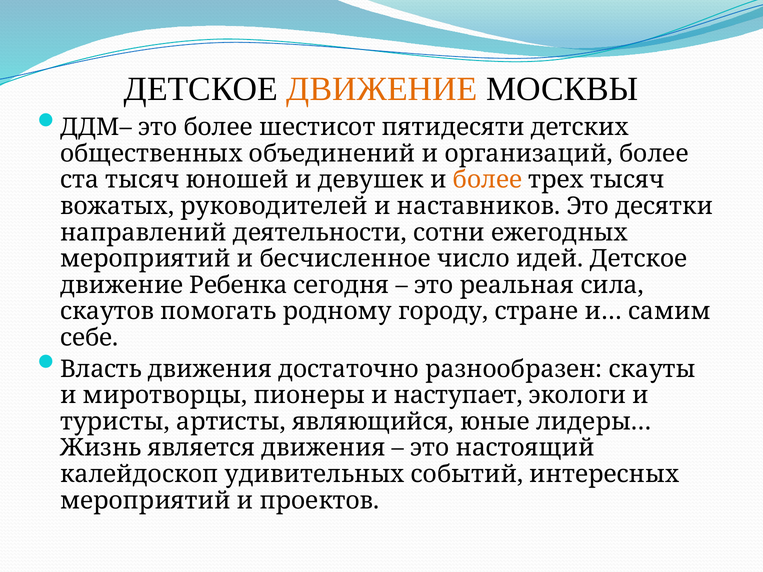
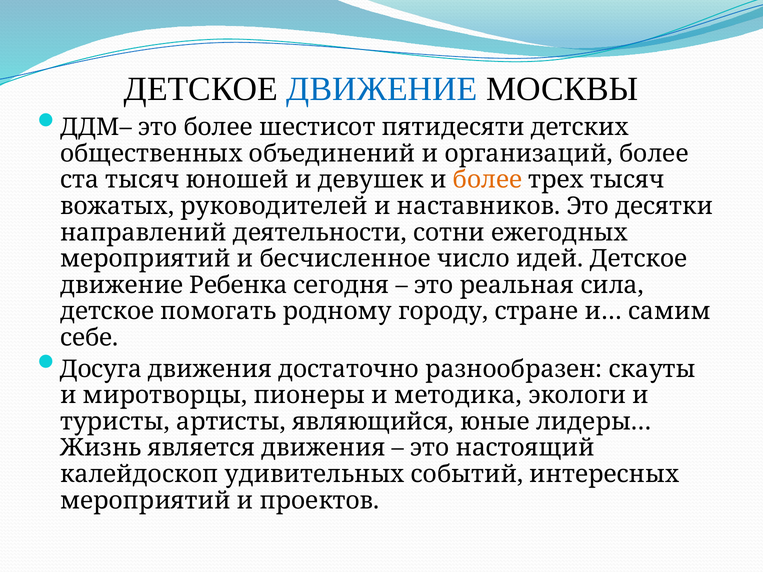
ДВИЖЕНИЕ colour: orange -> blue (382, 89)
скаутов: скаутов -> детское (107, 312)
Власть: Власть -> Досуга (101, 369)
наступает: наступает -> методика (458, 395)
